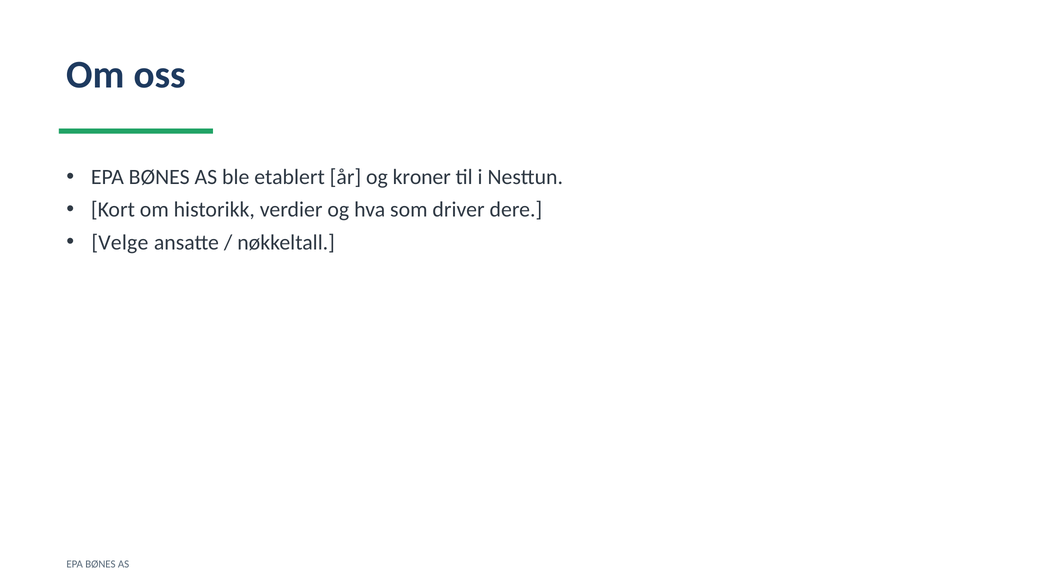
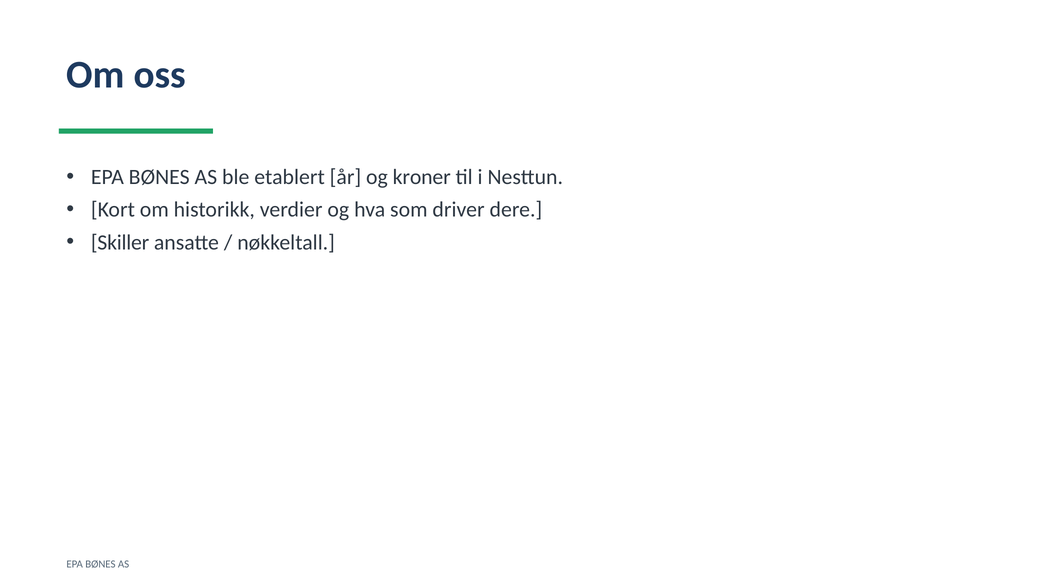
Velge: Velge -> Skiller (120, 242)
